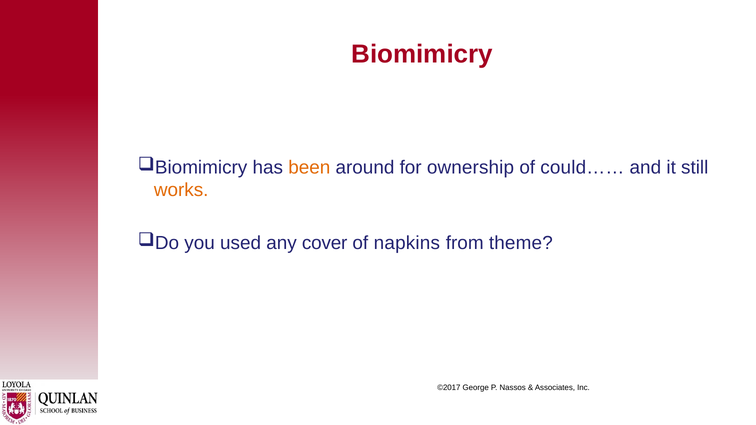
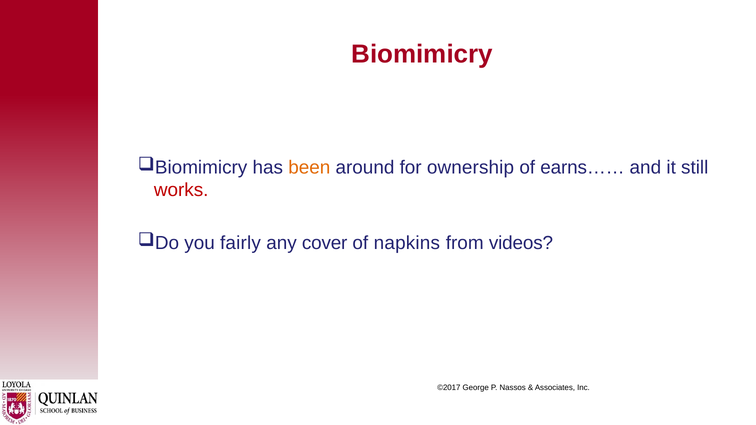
could……: could…… -> earns…… (582, 168)
works colour: orange -> red (181, 190)
used: used -> fairly (240, 243)
theme: theme -> videos (521, 243)
